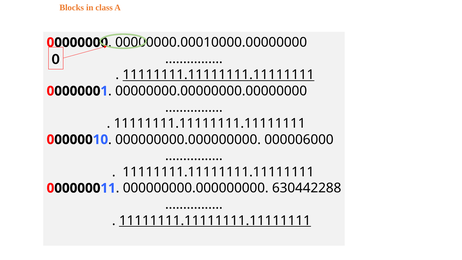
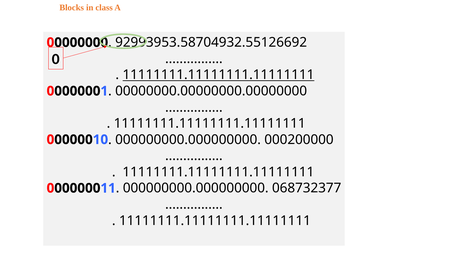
00000000.00010000.00000000: 00000000.00010000.00000000 -> 92993953.58704932.55126692 (211, 42)
000006000: 000006000 -> 000200000 (299, 140)
630442288: 630442288 -> 068732377 (307, 188)
11111111.11111111.11111111 underline: present -> none (215, 220)
